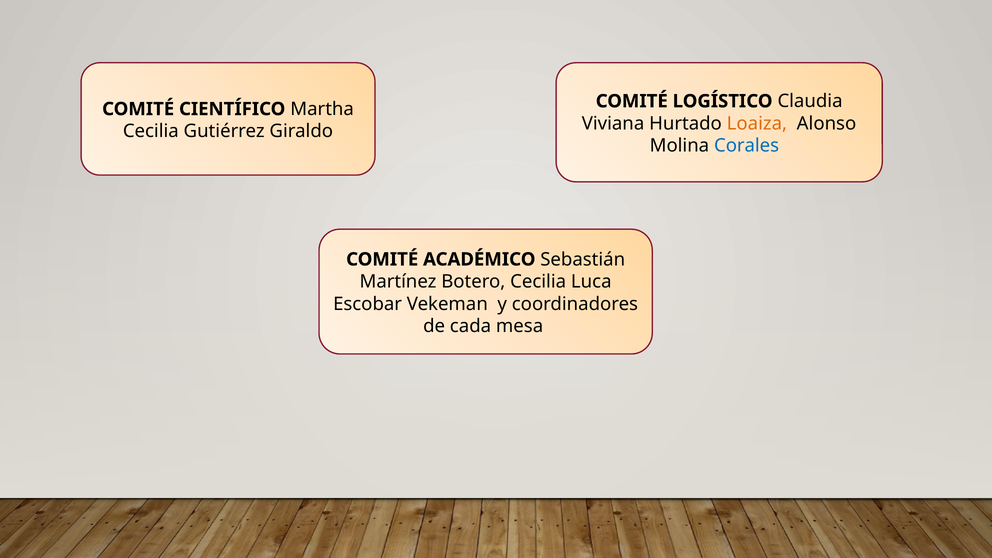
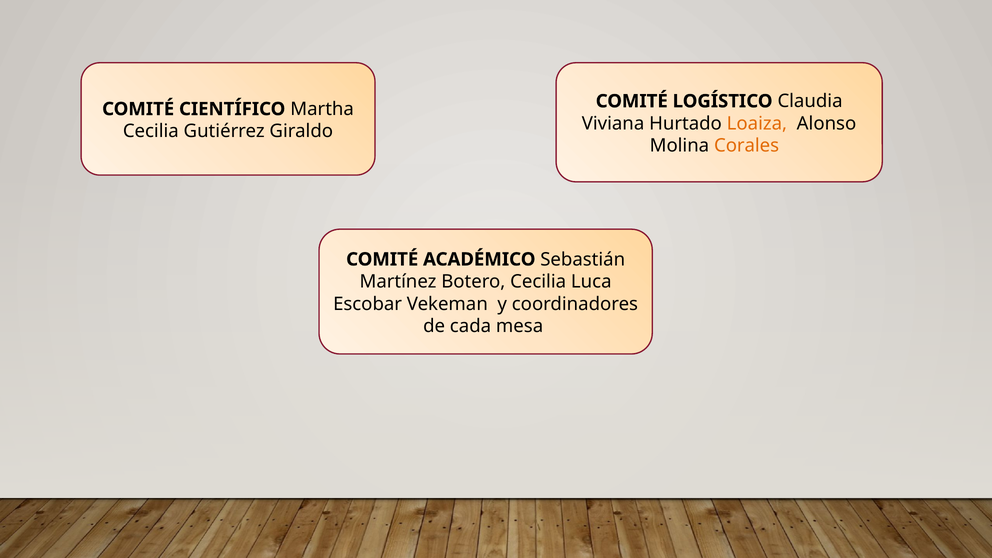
Corales colour: blue -> orange (747, 146)
